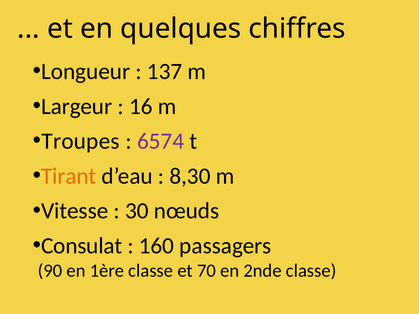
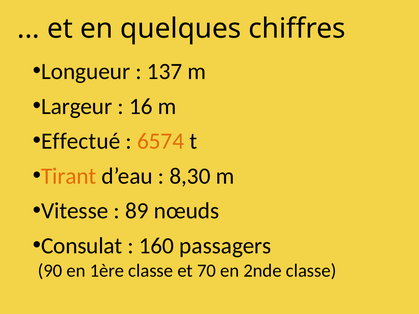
Troupes: Troupes -> Effectué (81, 141)
6574 colour: purple -> orange (161, 141)
30: 30 -> 89 (137, 211)
